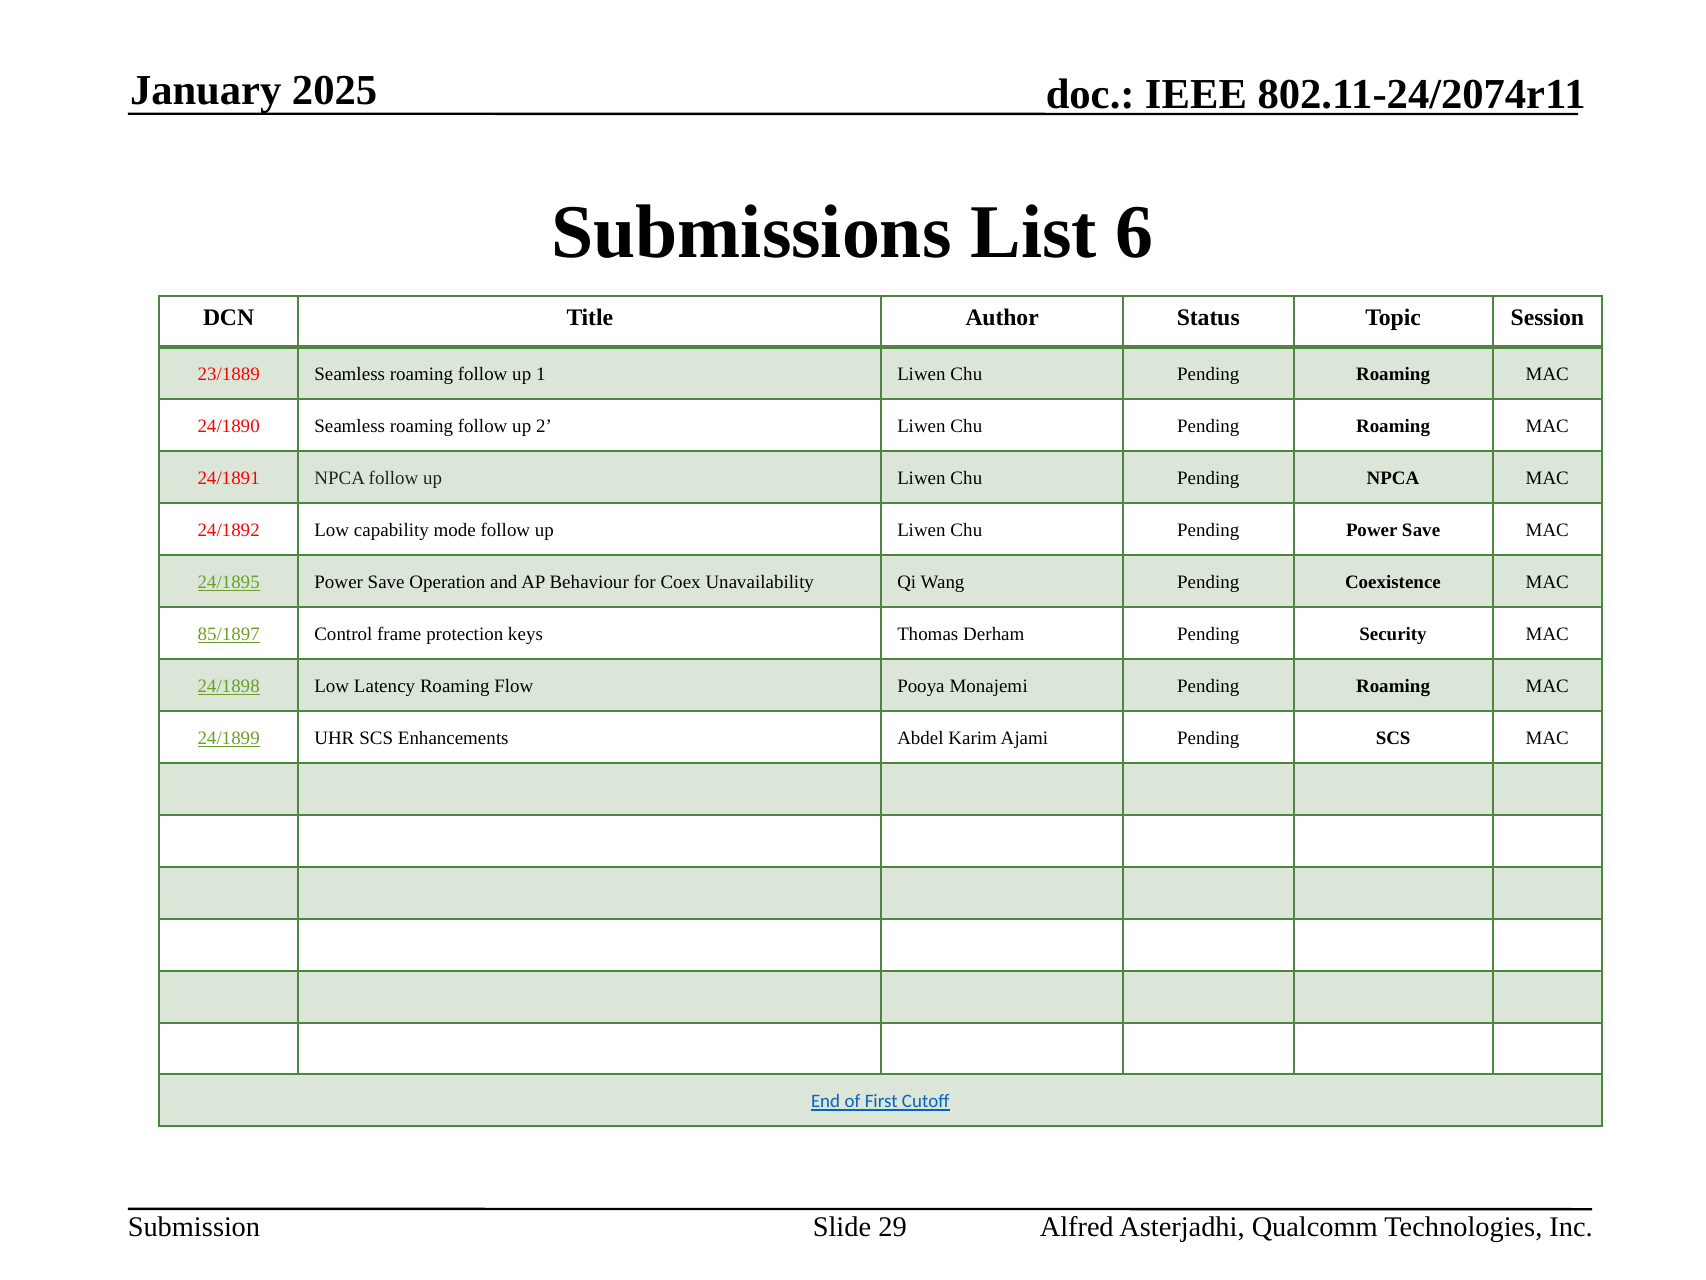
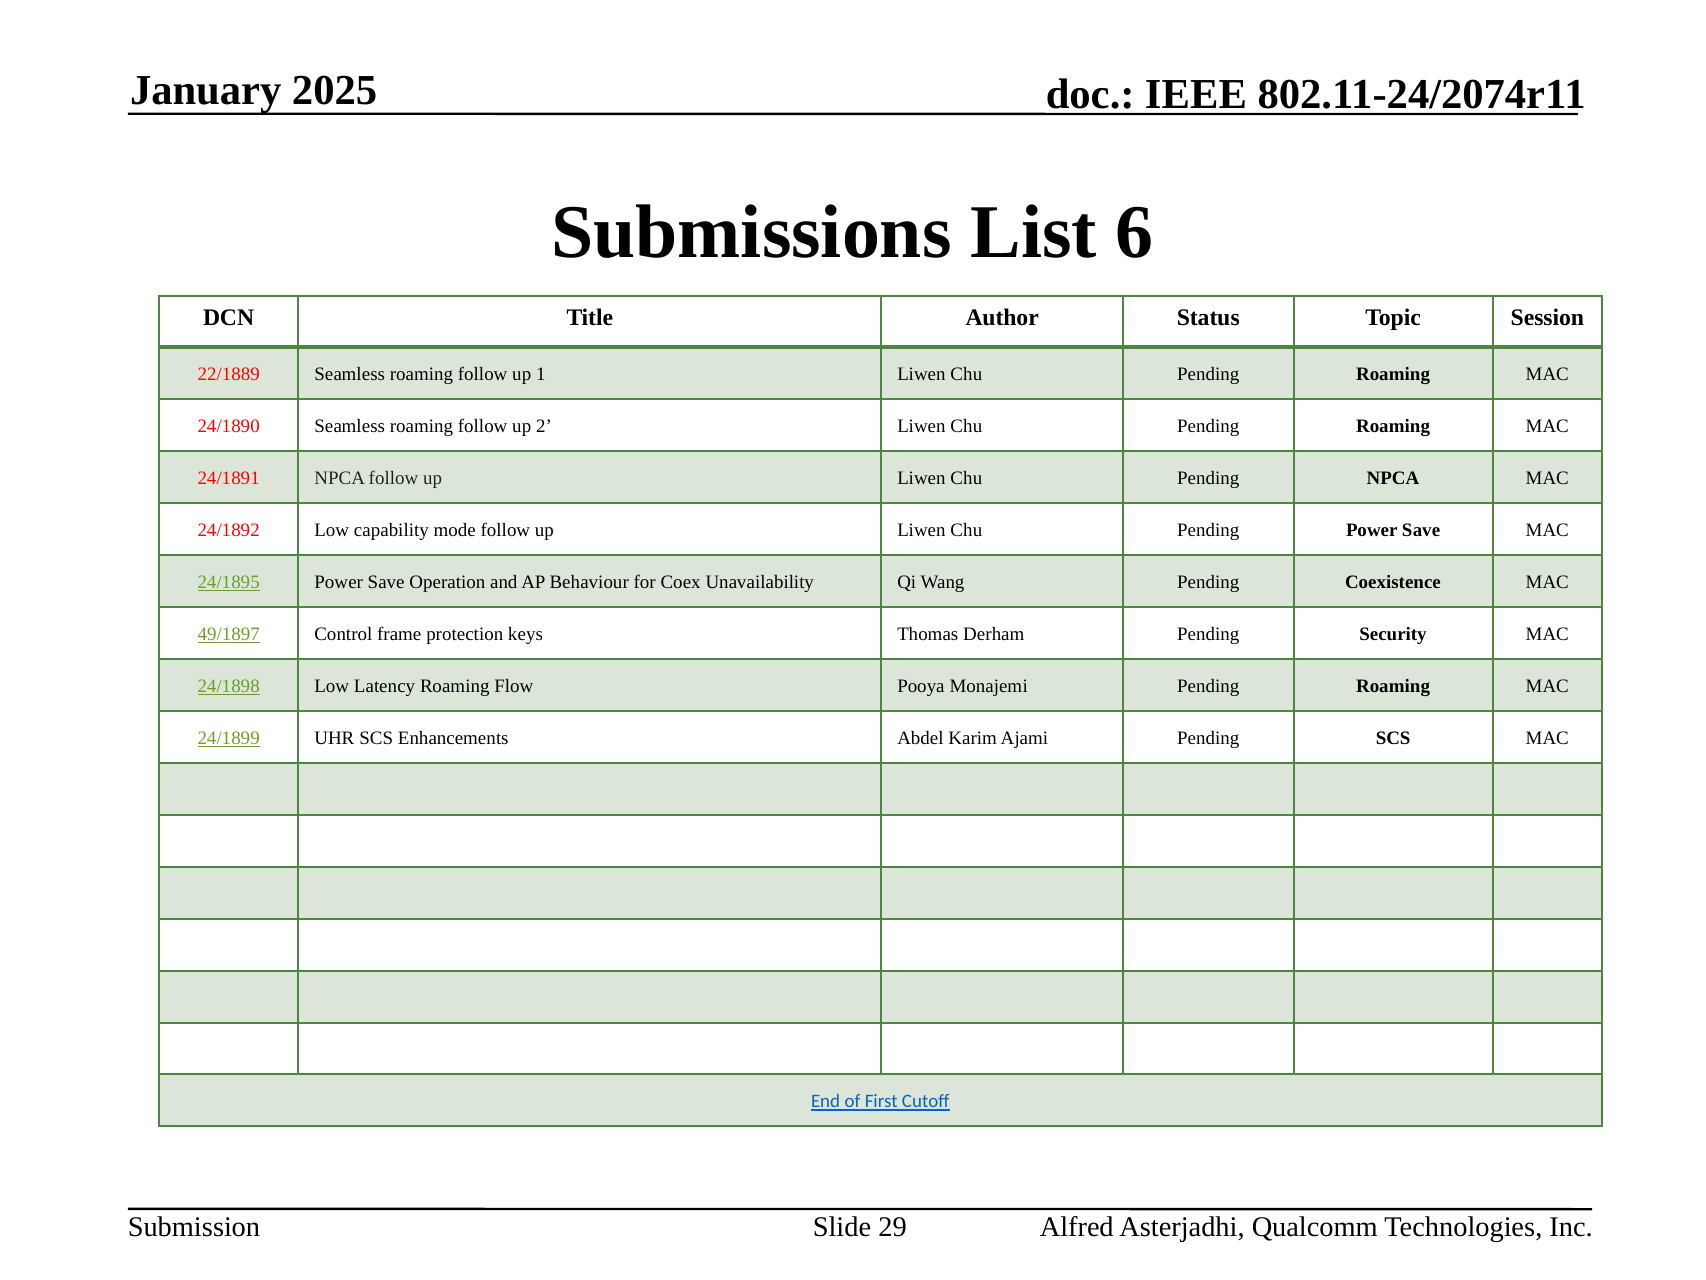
23/1889: 23/1889 -> 22/1889 (229, 374)
85/1897: 85/1897 -> 49/1897 (229, 634)
